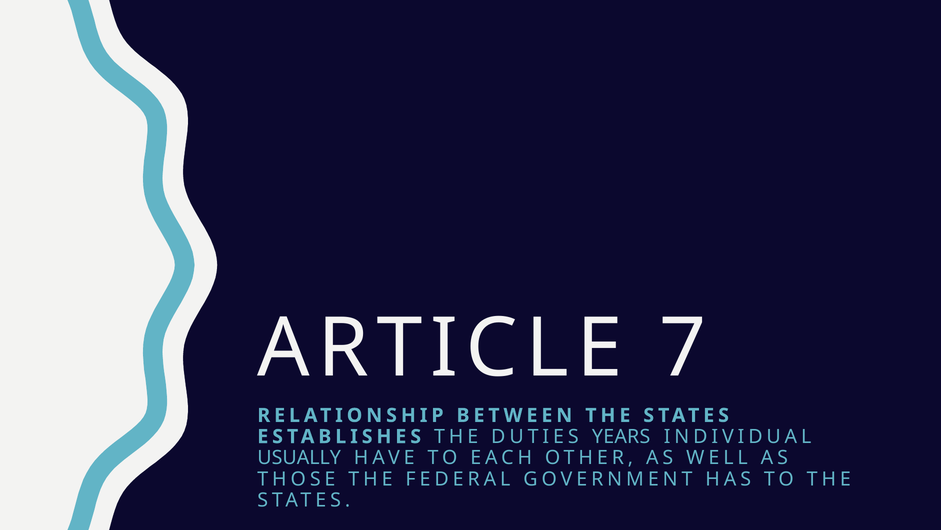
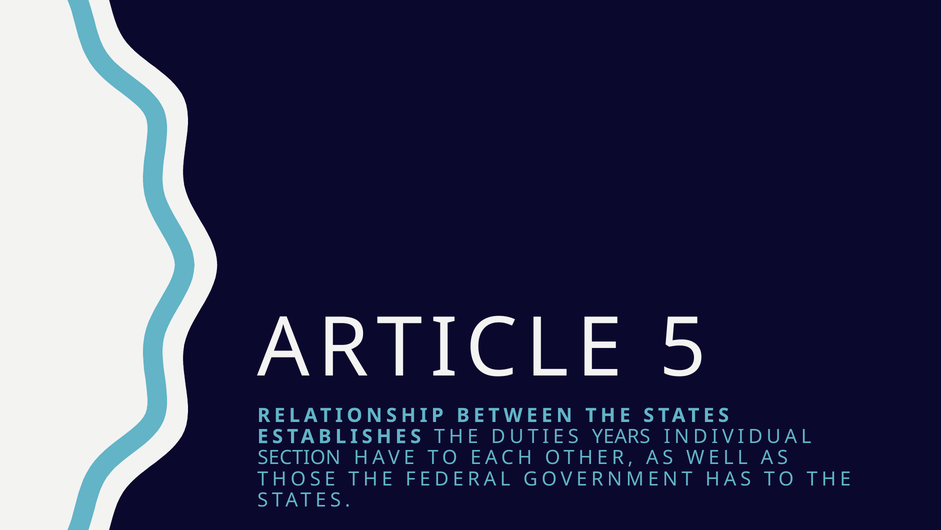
7: 7 -> 5 (683, 348)
USUALLY: USUALLY -> SECTION (299, 457)
